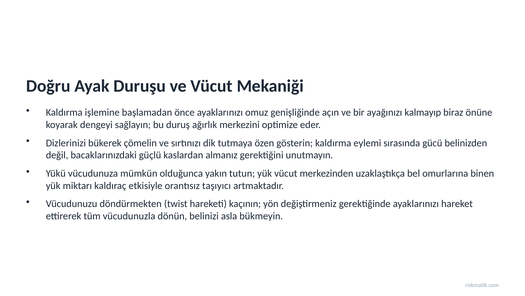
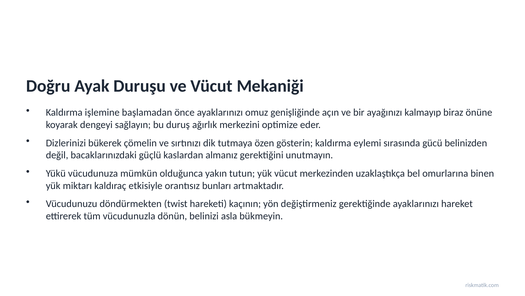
taşıyıcı: taşıyıcı -> bunları (217, 185)
